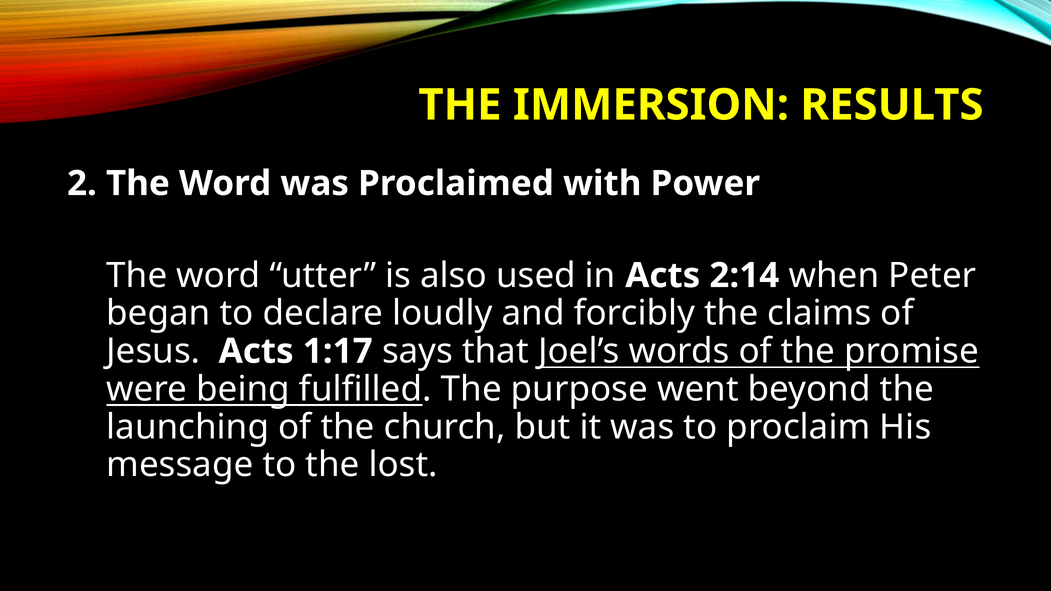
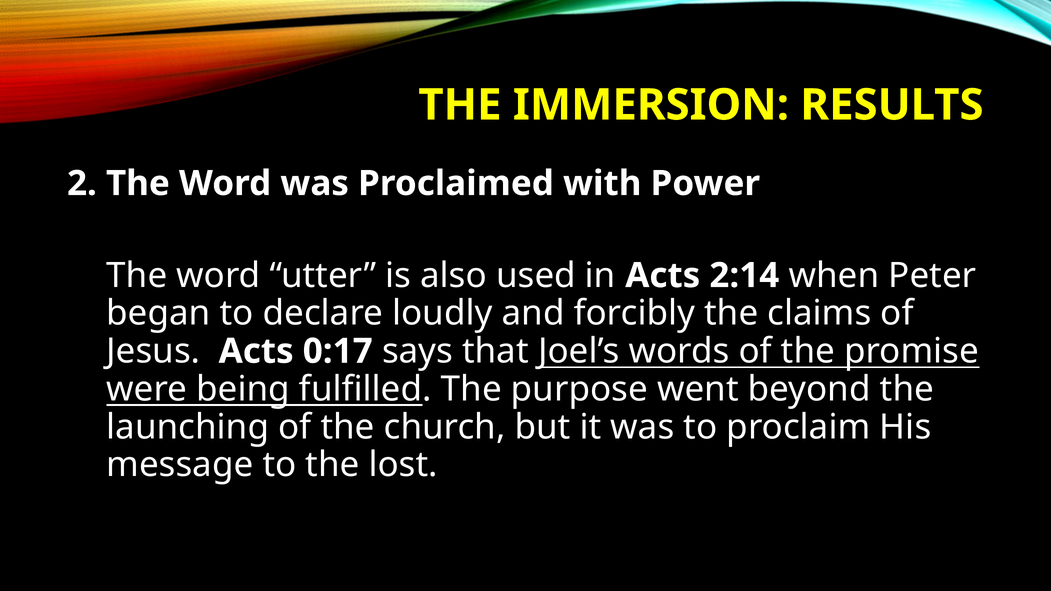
1:17: 1:17 -> 0:17 (338, 351)
